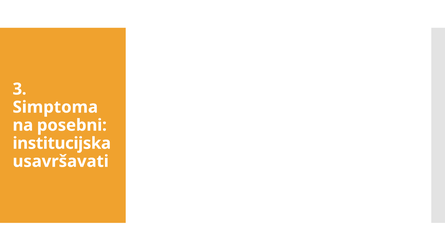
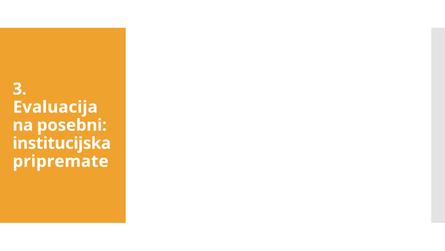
Simptoma: Simptoma -> Evaluacija (55, 107)
usavršavati: usavršavati -> pripremate (61, 161)
